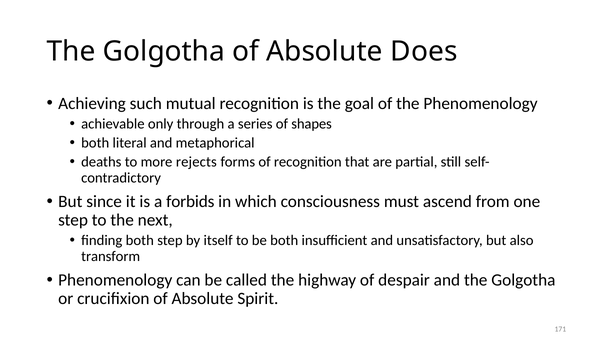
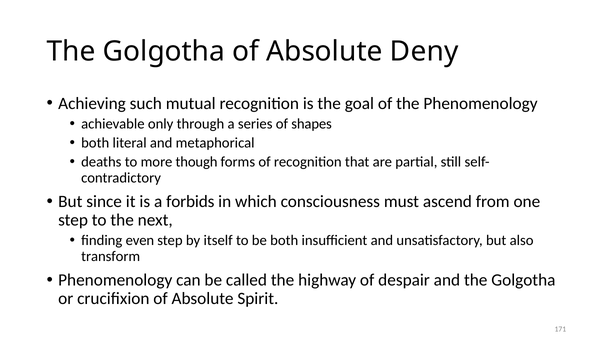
Does: Does -> Deny (424, 51)
rejects: rejects -> though (197, 162)
finding both: both -> even (140, 240)
